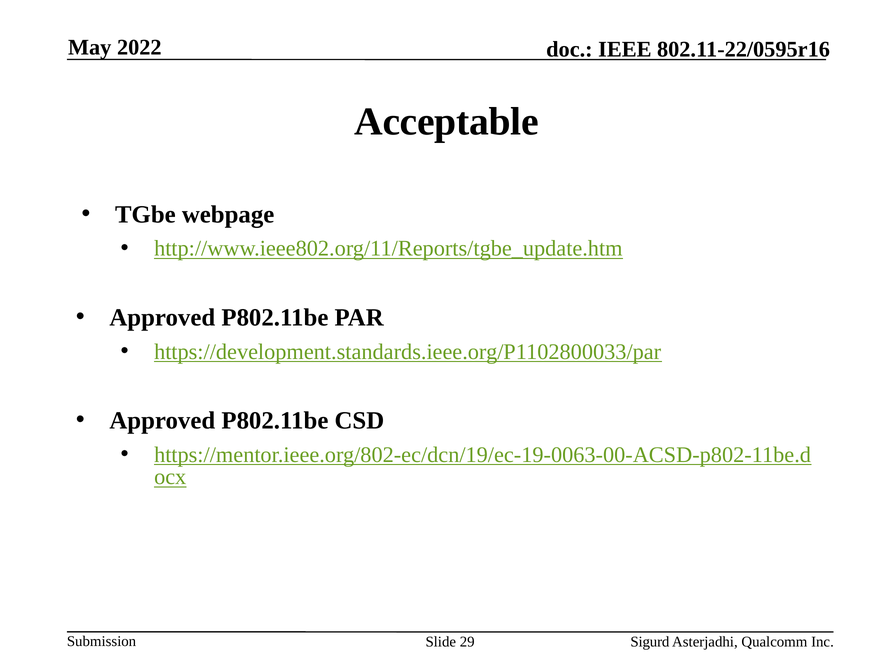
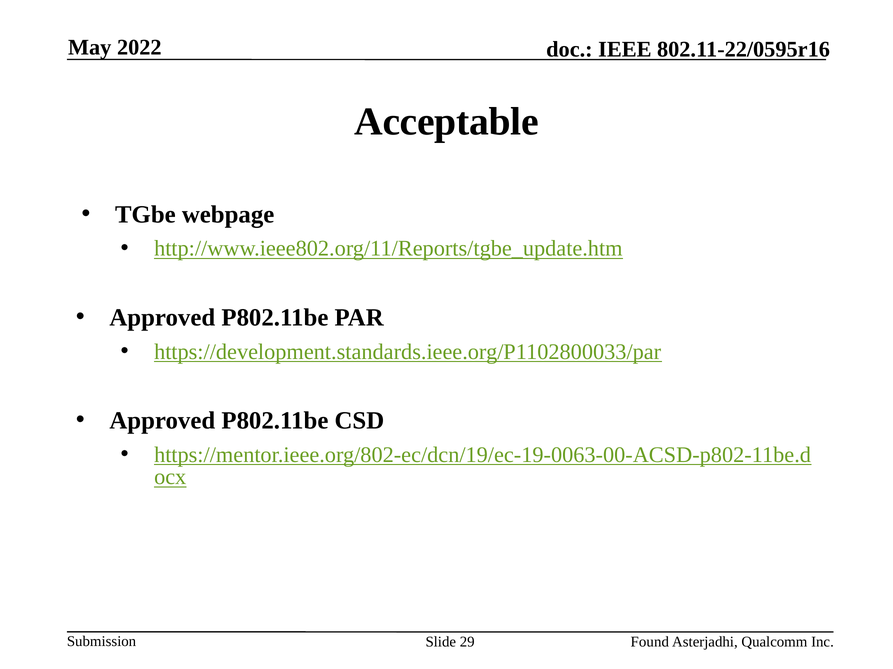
Sigurd: Sigurd -> Found (650, 642)
